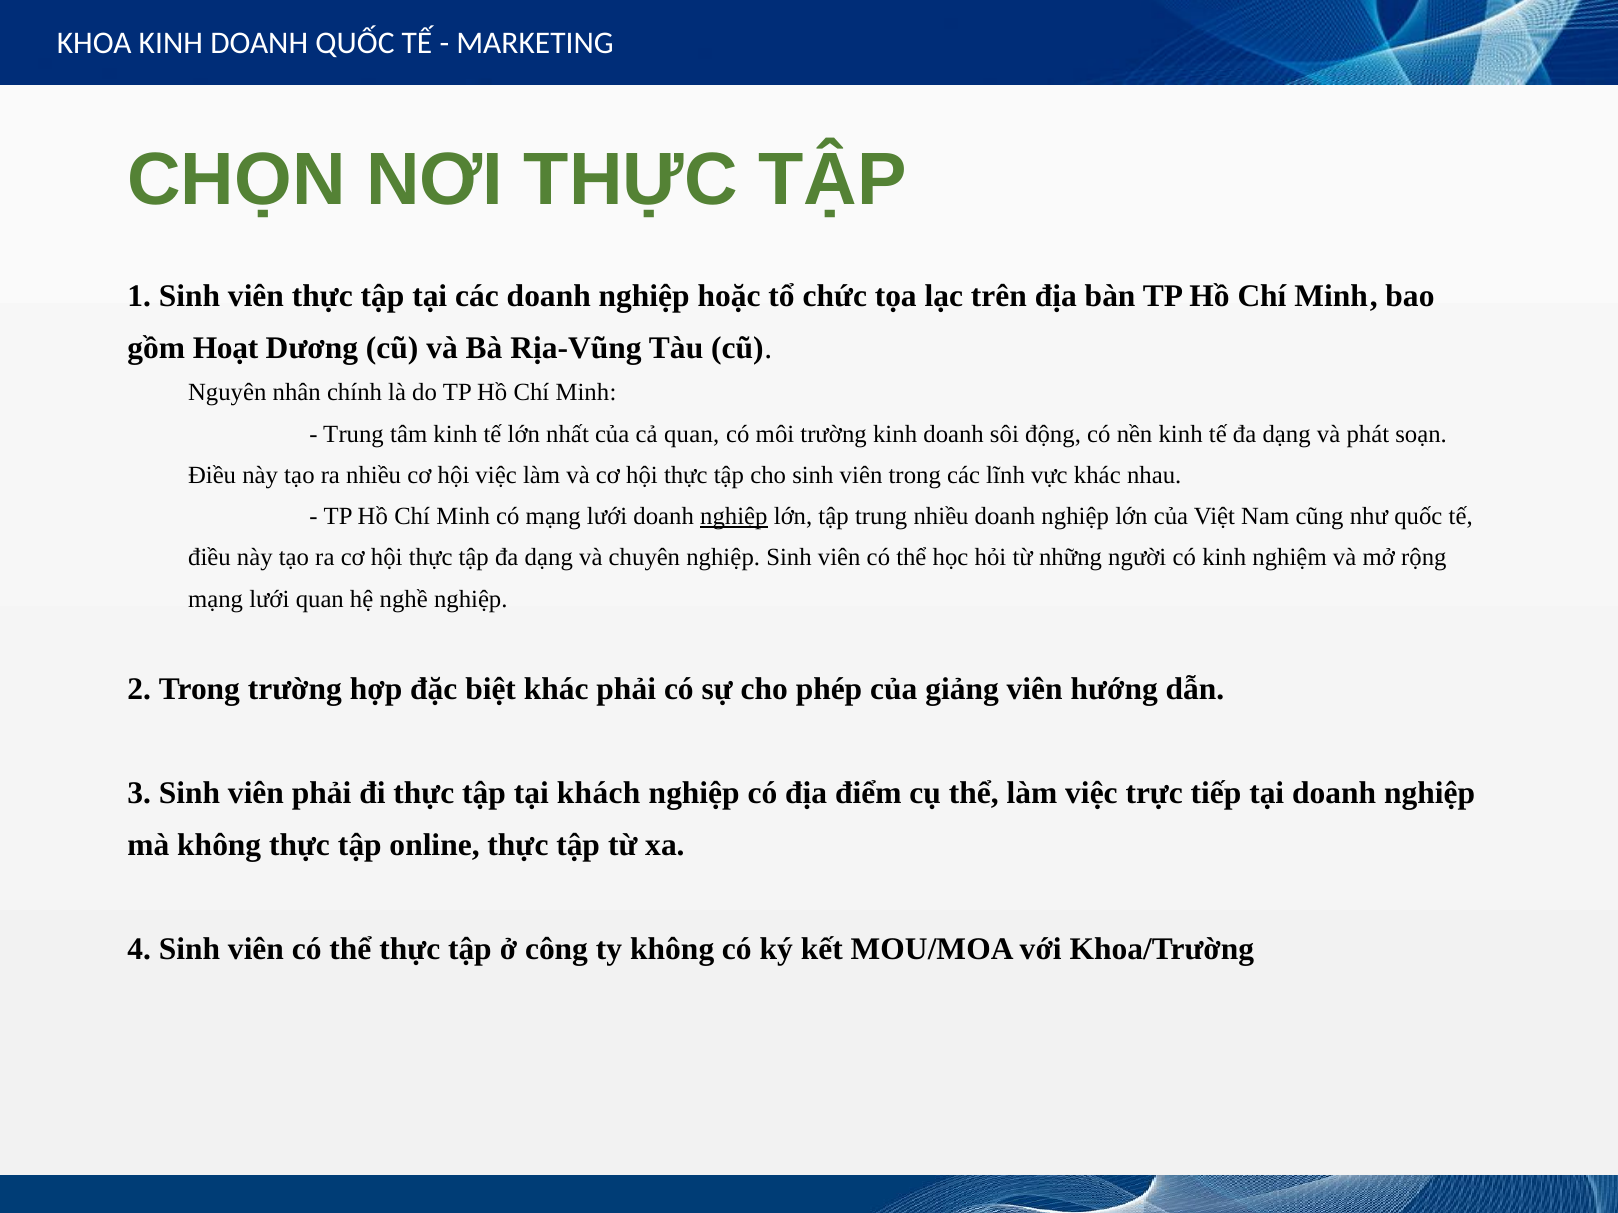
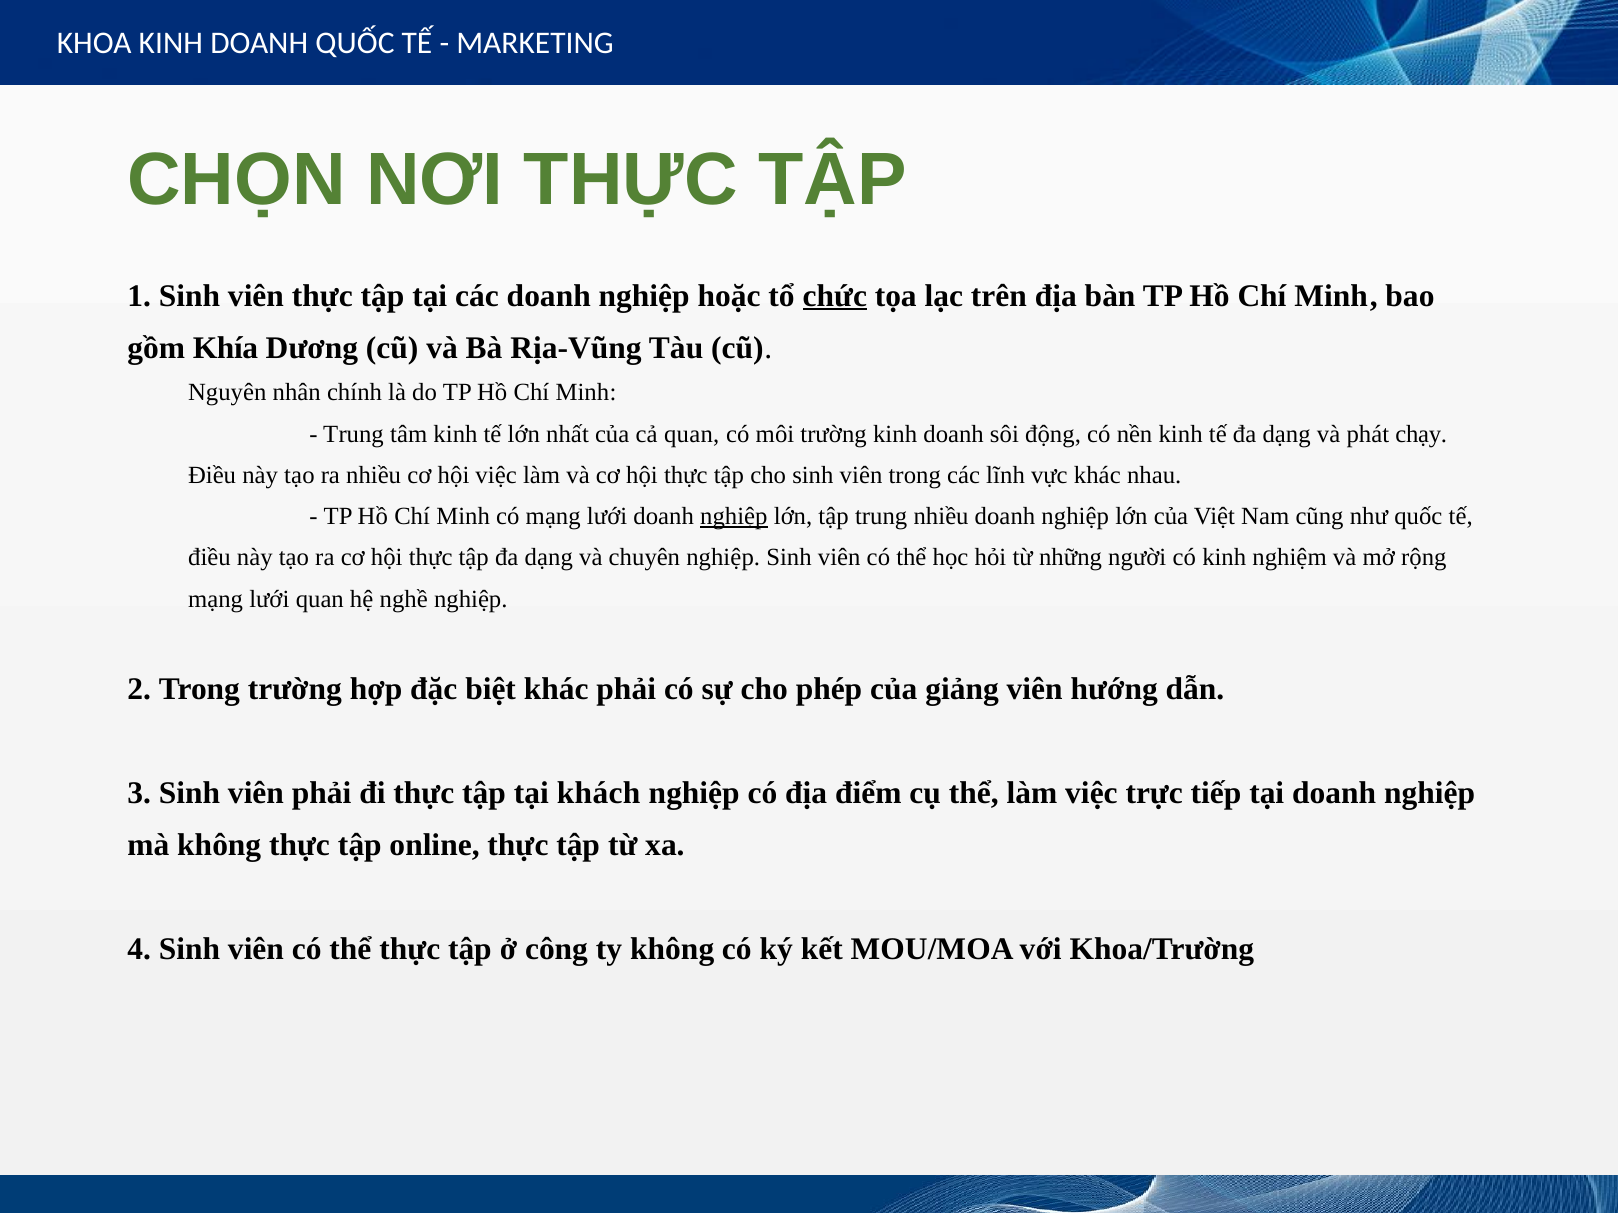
chức underline: none -> present (835, 296)
Hoạt: Hoạt -> Khía (226, 348)
soạn: soạn -> chạy (1421, 434)
